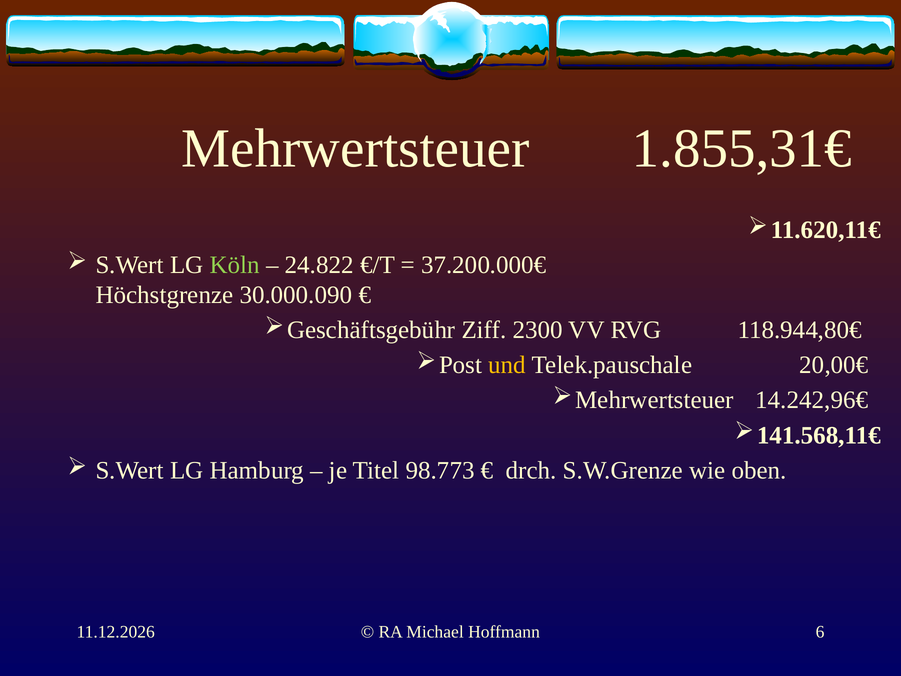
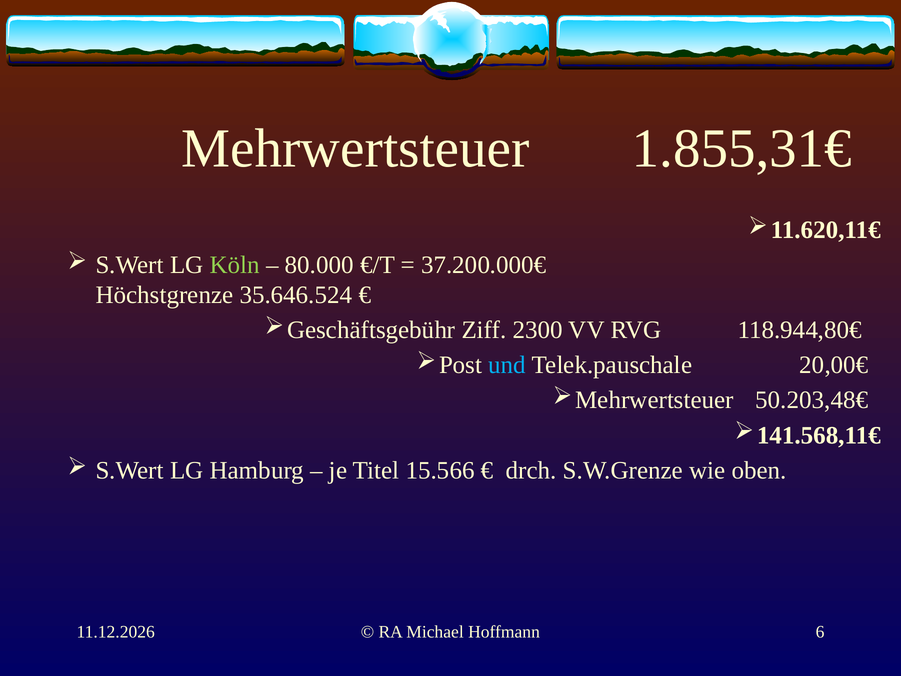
24.822: 24.822 -> 80.000 (319, 265)
30.000.090: 30.000.090 -> 35.646.524 (296, 295)
und colour: yellow -> light blue (507, 365)
14.242,96€: 14.242,96€ -> 50.203,48€ (812, 400)
98.773: 98.773 -> 15.566 (440, 470)
